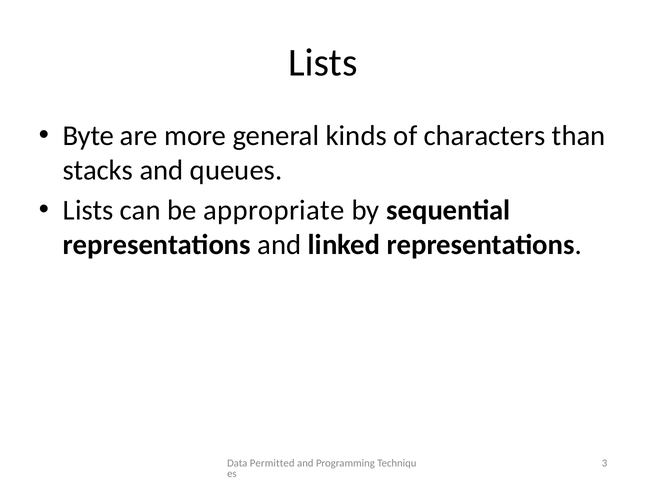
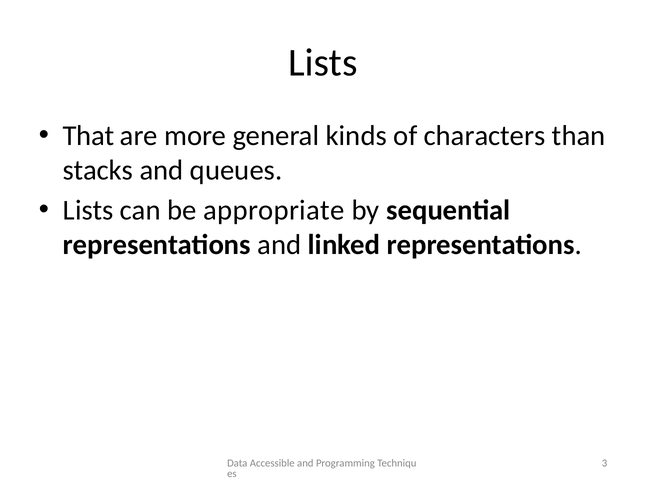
Byte: Byte -> That (88, 136)
Permitted: Permitted -> Accessible (272, 463)
